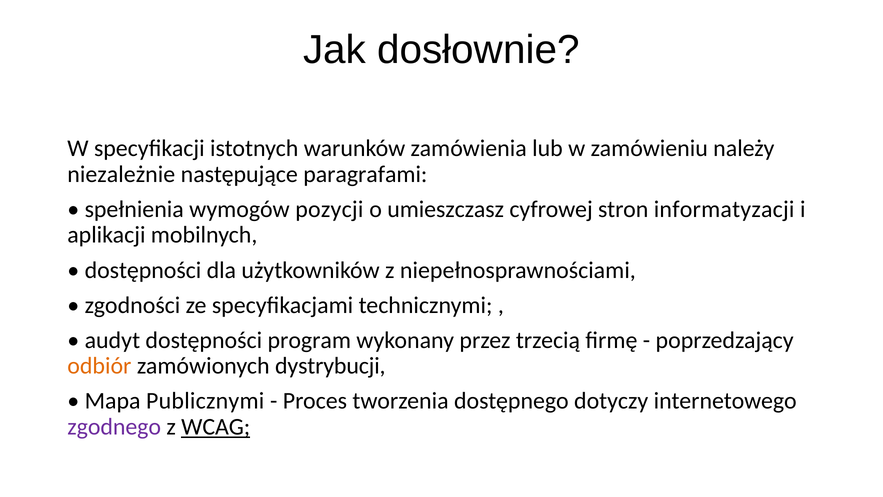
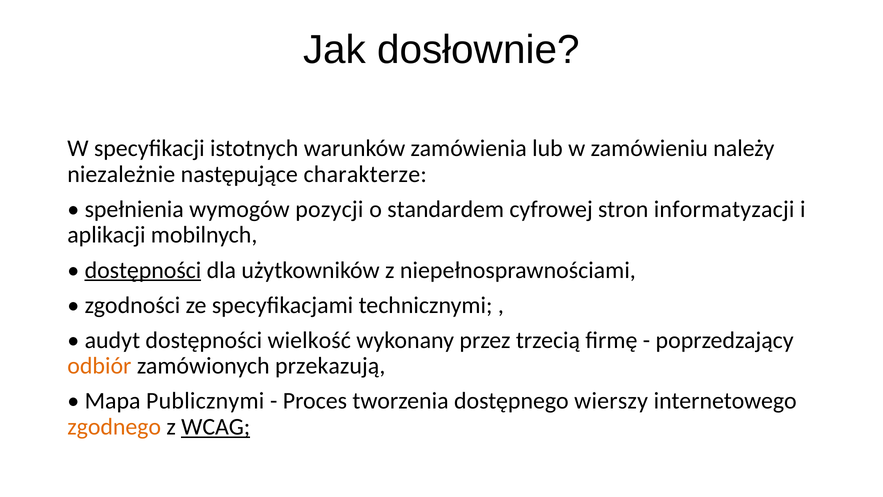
paragrafami: paragrafami -> charakterze (365, 174)
umieszczasz: umieszczasz -> standardem (446, 209)
dostępności underline: none -> present (143, 270)
program: program -> wielkość (309, 340)
dystrybucji: dystrybucji -> przekazują (330, 366)
dotyczy: dotyczy -> wierszy (611, 401)
zgodnego colour: purple -> orange (114, 427)
